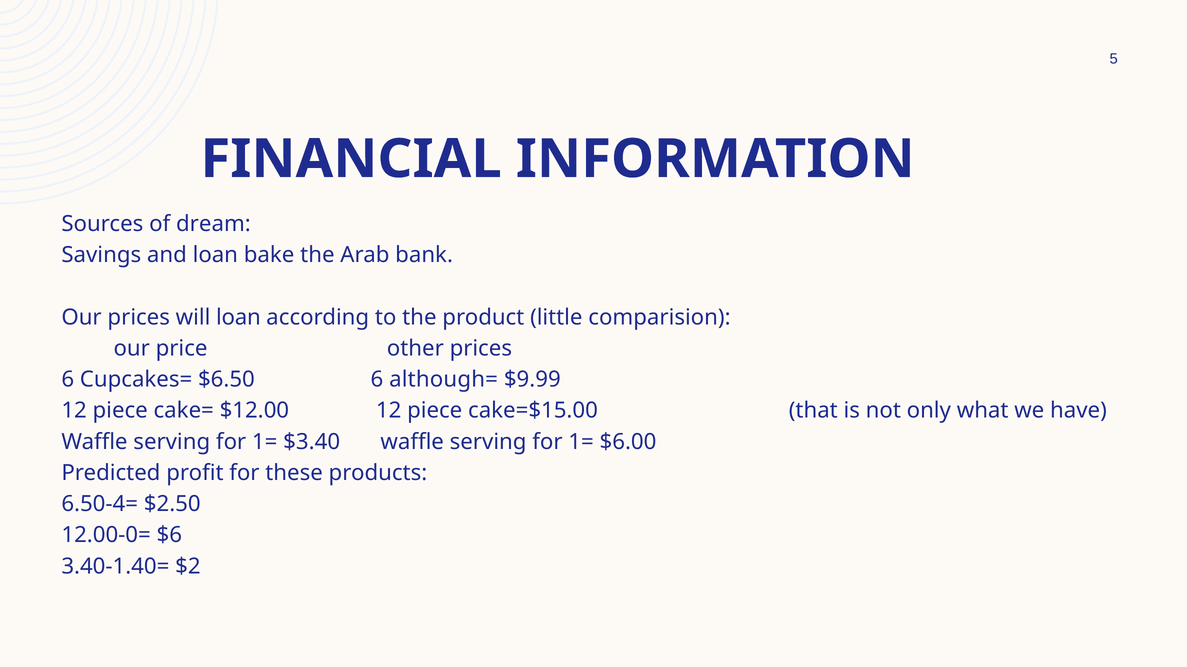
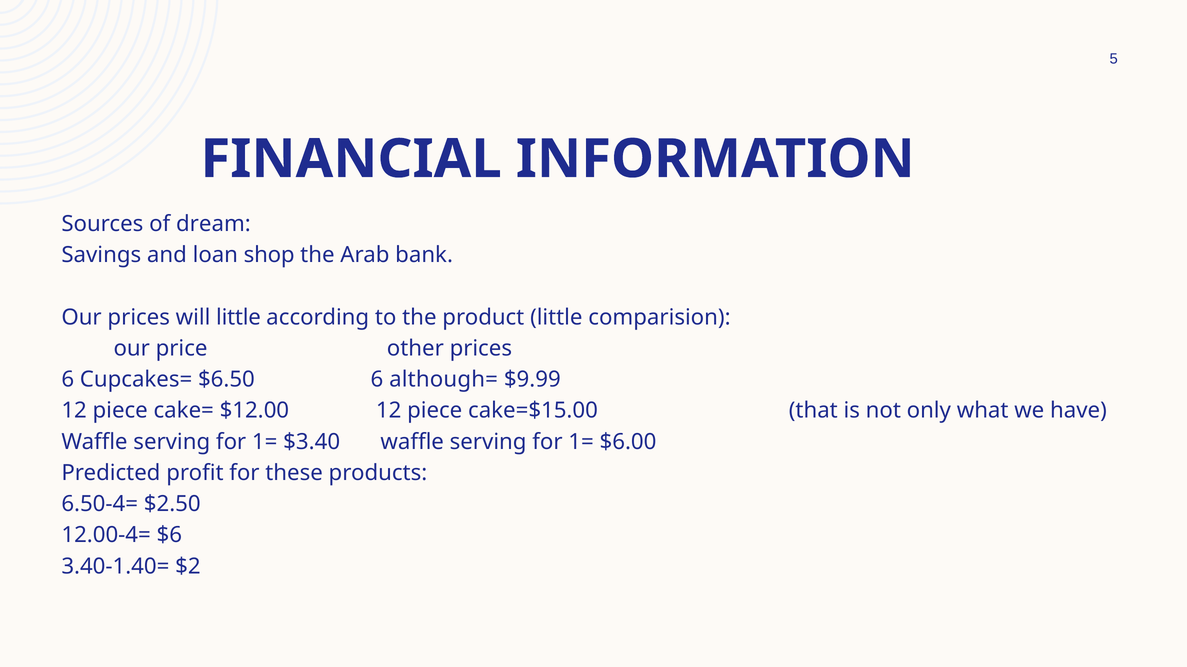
bake: bake -> shop (269, 255)
will loan: loan -> little (238, 318)
12.00-0=: 12.00-0= -> 12.00-4= (106, 536)
